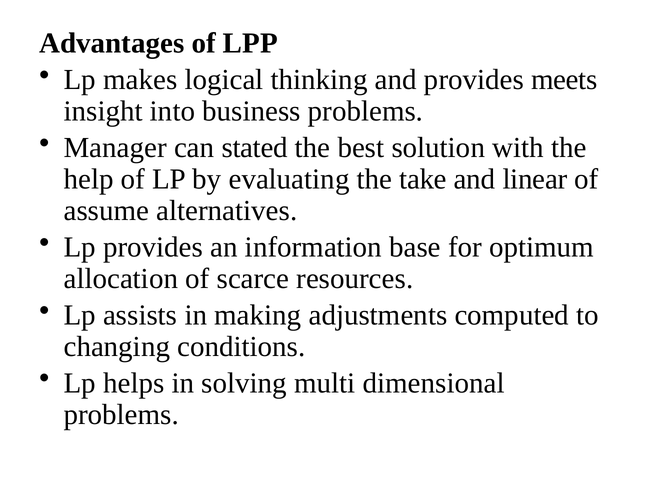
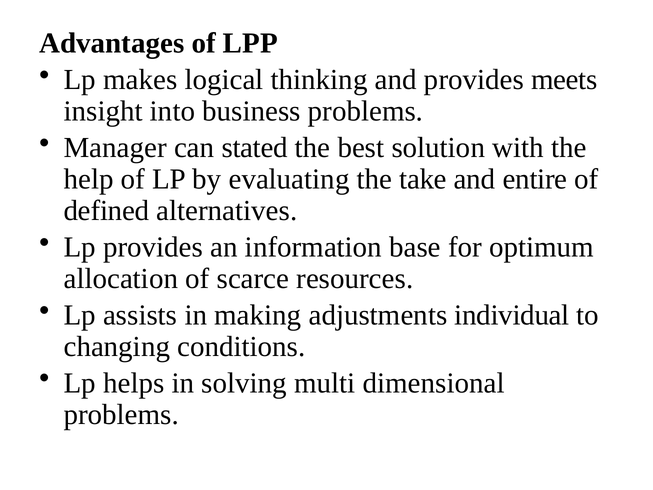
linear: linear -> entire (535, 179)
assume: assume -> defined (107, 210)
computed: computed -> individual (512, 315)
